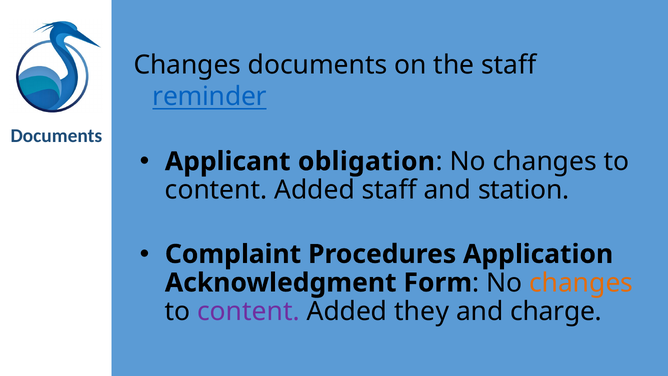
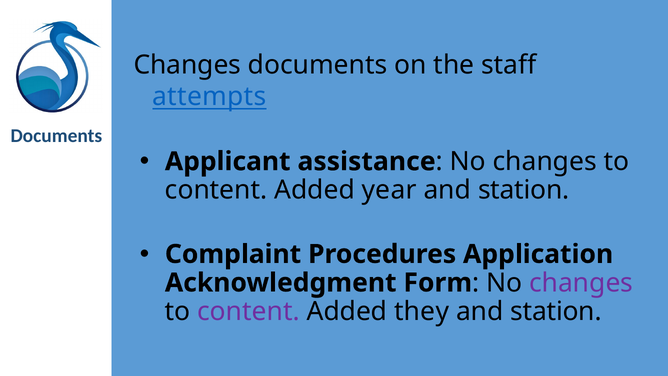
reminder: reminder -> attempts (209, 97)
obligation: obligation -> assistance (367, 161)
Added staff: staff -> year (389, 190)
changes colour: orange -> purple (581, 283)
charge: charge -> station (556, 311)
